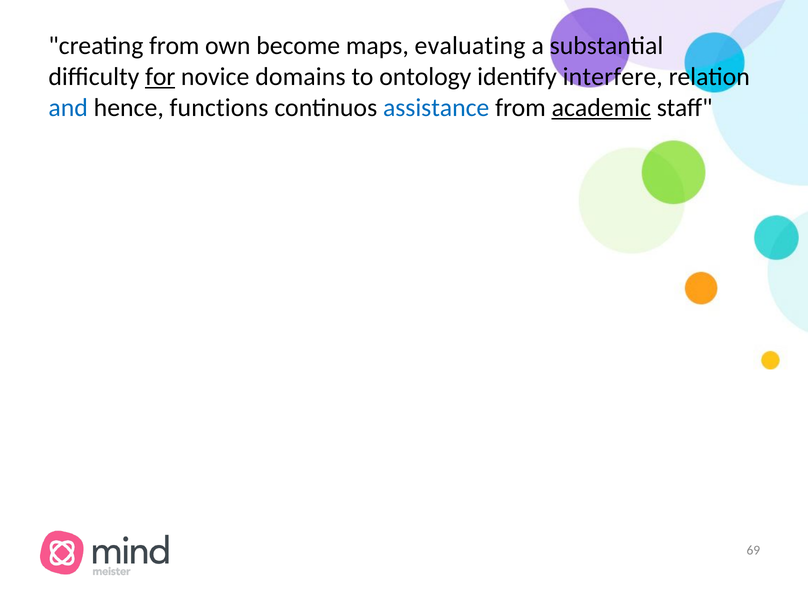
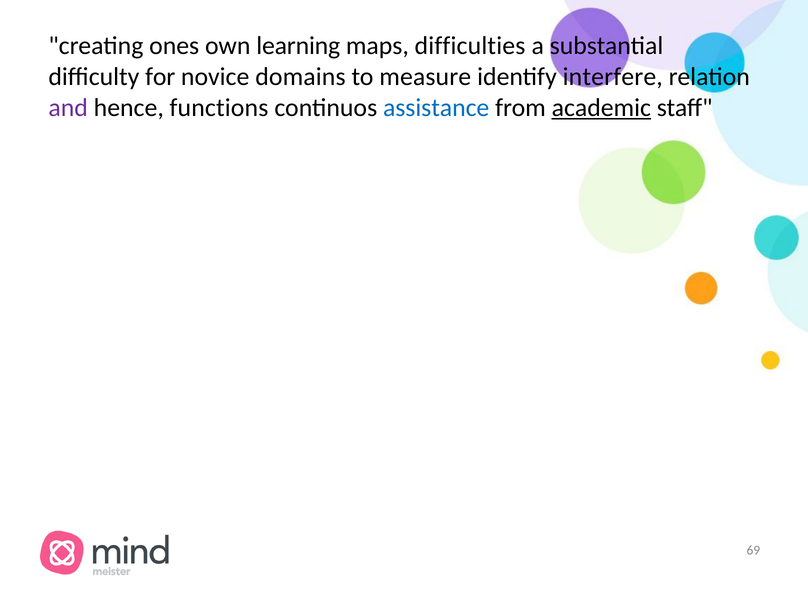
creating from: from -> ones (174, 46)
become: become -> learning (298, 46)
evaluating: evaluating -> difficulties (470, 46)
for underline: present -> none (160, 77)
ontology: ontology -> measure (425, 77)
and colour: blue -> purple (68, 108)
